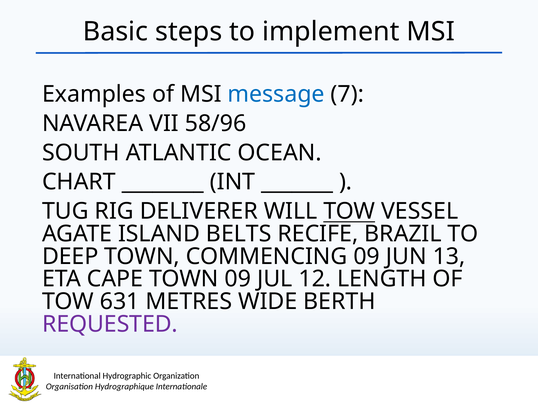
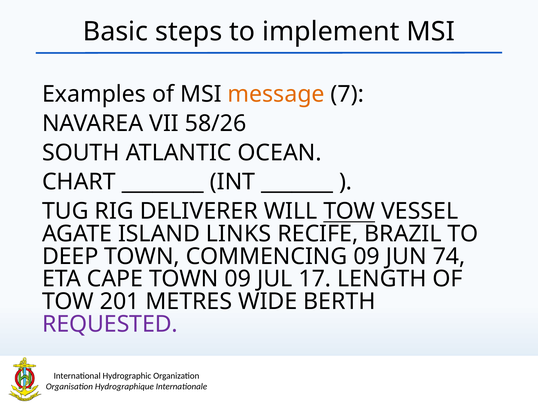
message colour: blue -> orange (276, 94)
58/96: 58/96 -> 58/26 (216, 123)
BELTS: BELTS -> LINKS (239, 234)
13: 13 -> 74 (449, 256)
12: 12 -> 17 (315, 279)
631: 631 -> 201 (120, 301)
